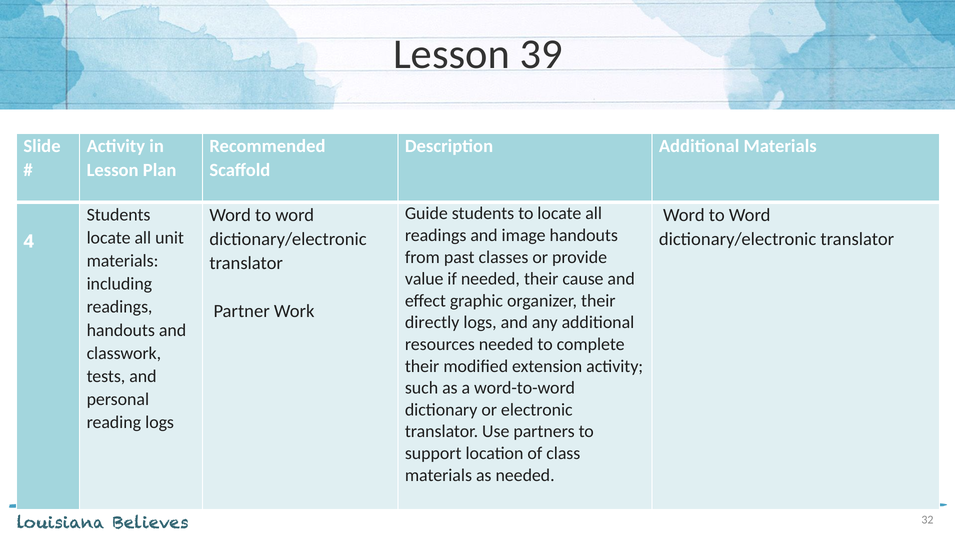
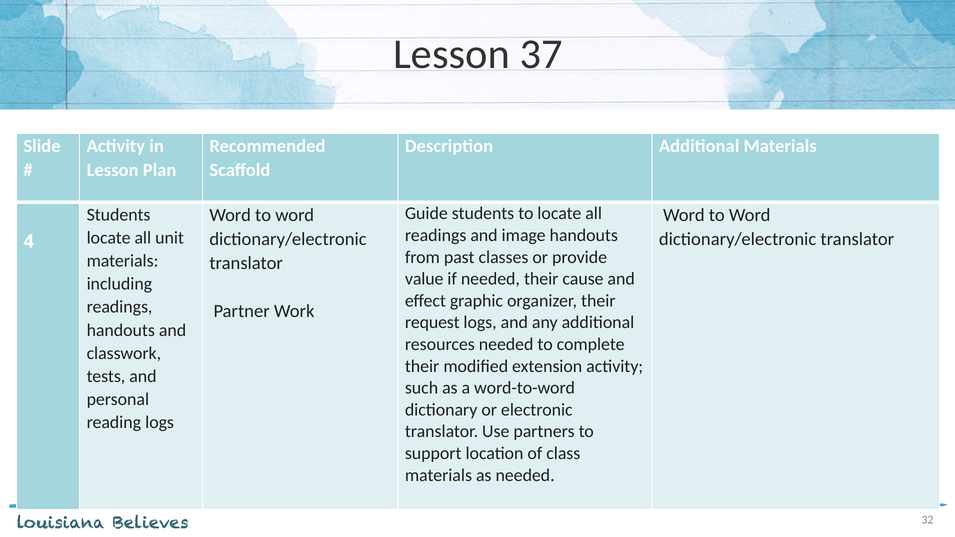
39: 39 -> 37 (541, 54)
directly: directly -> request (432, 323)
